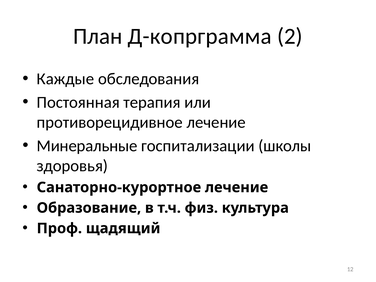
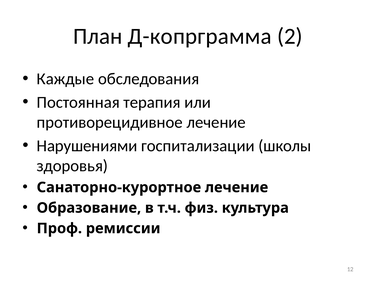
Минеральные: Минеральные -> Нарушениями (87, 146)
щадящий: щадящий -> ремиссии (123, 228)
